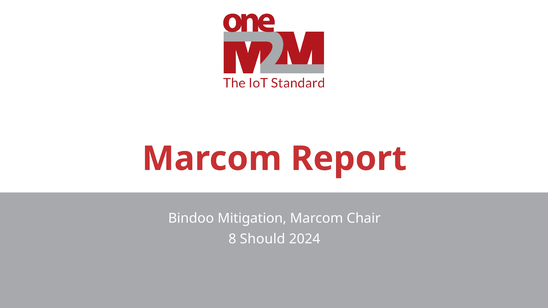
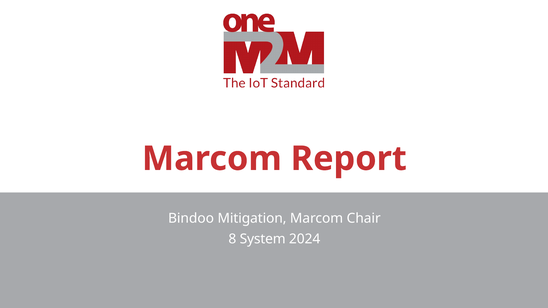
Should: Should -> System (263, 239)
